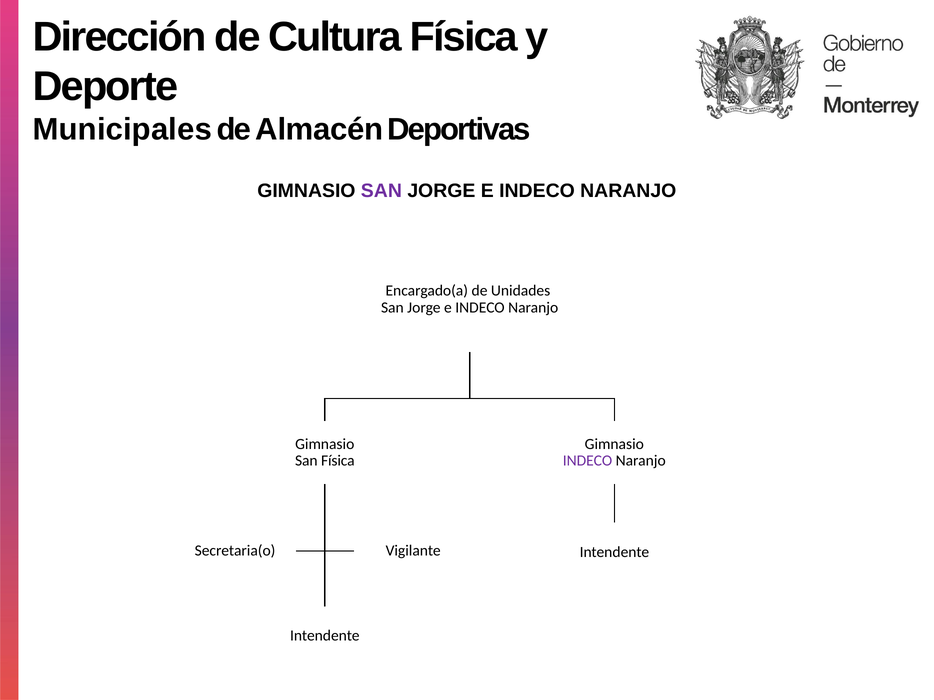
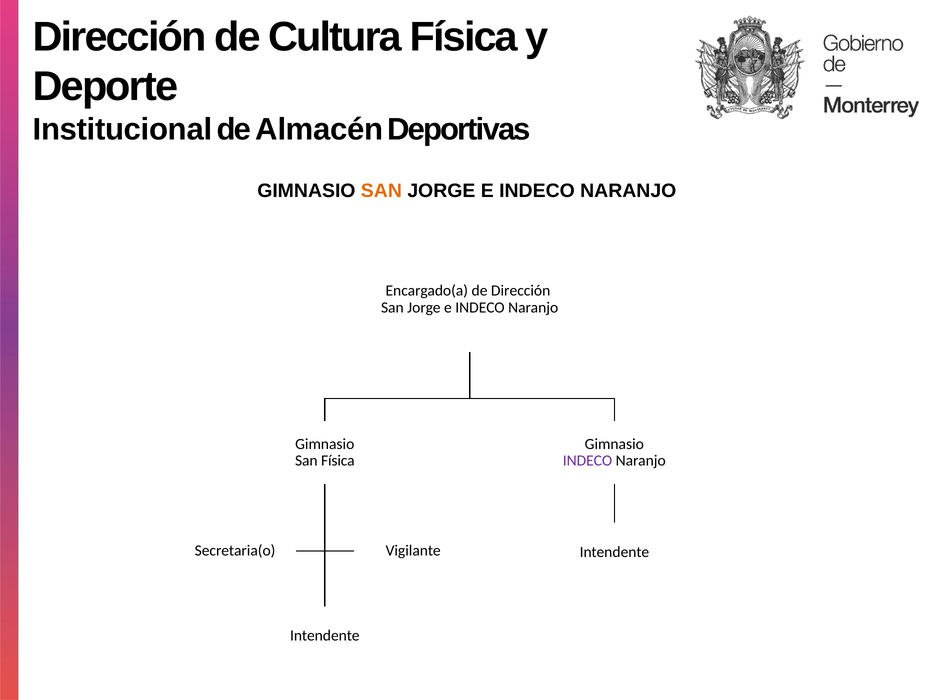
Municipales: Municipales -> Institucional (123, 130)
SAN colour: purple -> orange (381, 191)
de Unidades: Unidades -> Dirección (521, 291)
